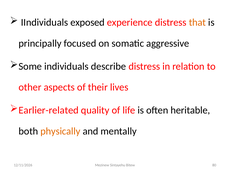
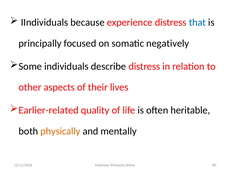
exposed: exposed -> because (87, 22)
that colour: orange -> blue (197, 22)
aggressive: aggressive -> negatively (168, 43)
